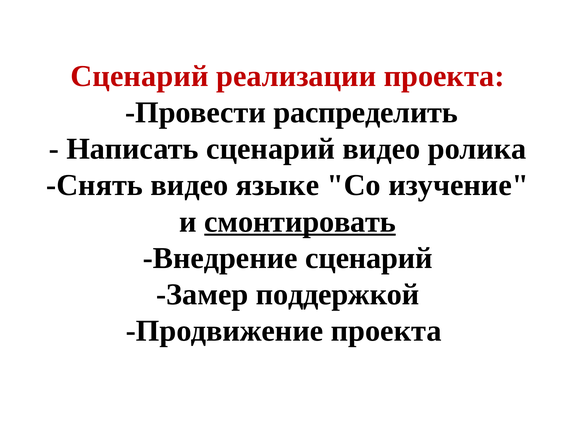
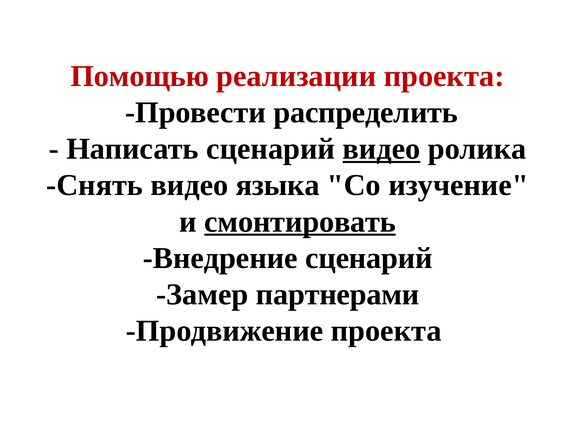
Сценарий: Сценарий -> Помощью (140, 76)
видео underline: none -> present (381, 149)
языке: языке -> языка (278, 185)
поддержкой: поддержкой -> партнерами (338, 294)
